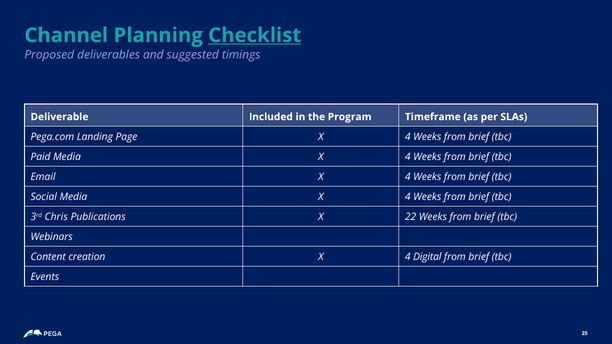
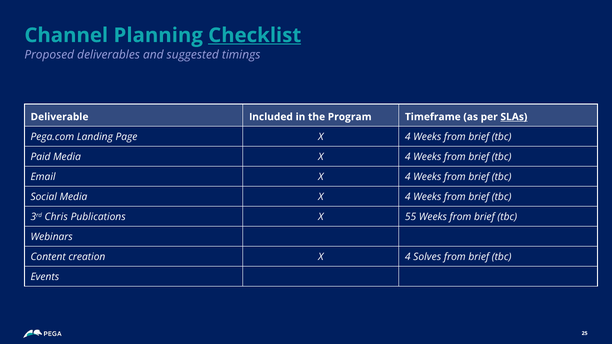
SLAs underline: none -> present (514, 117)
22: 22 -> 55 (411, 217)
Digital: Digital -> Solves (427, 257)
